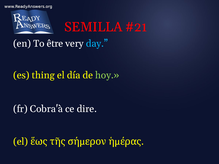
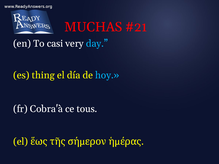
SEMILLA: SEMILLA -> MUCHAS (93, 27)
être: être -> casi (55, 44)
hoy colour: light green -> light blue (107, 75)
dire: dire -> tous (87, 109)
